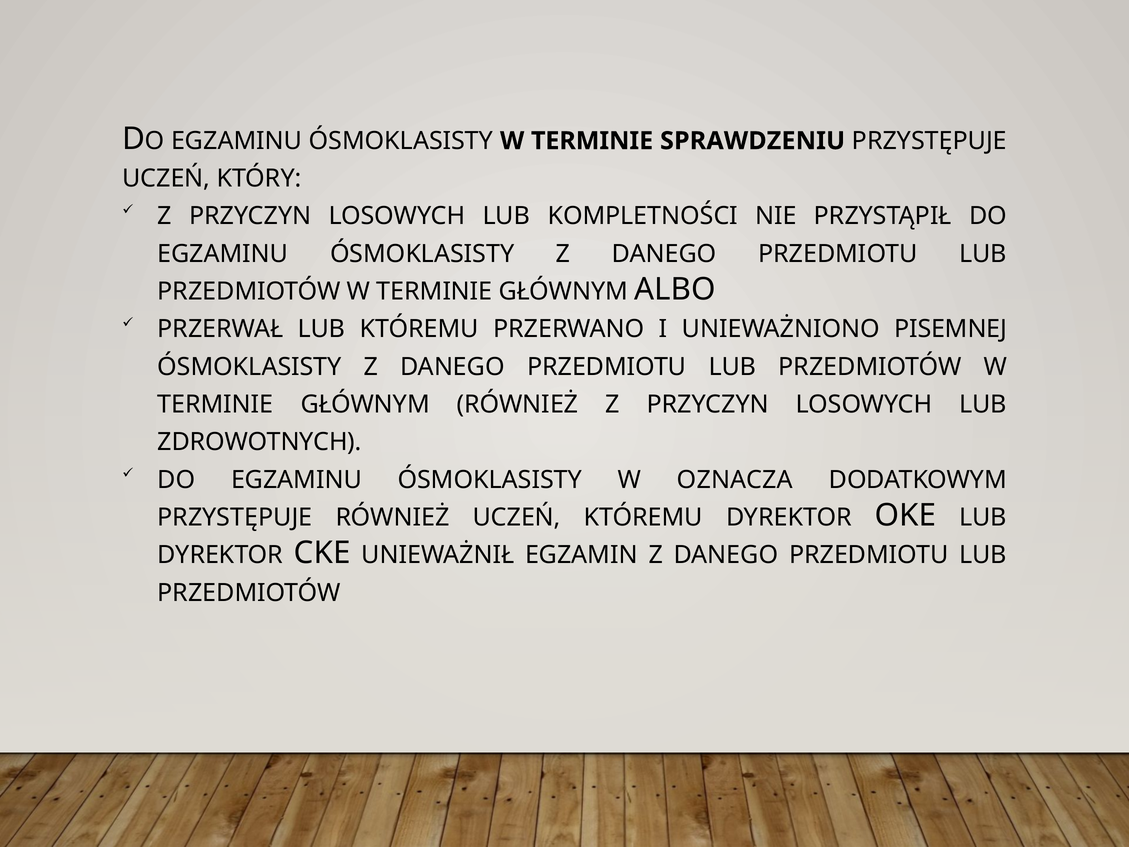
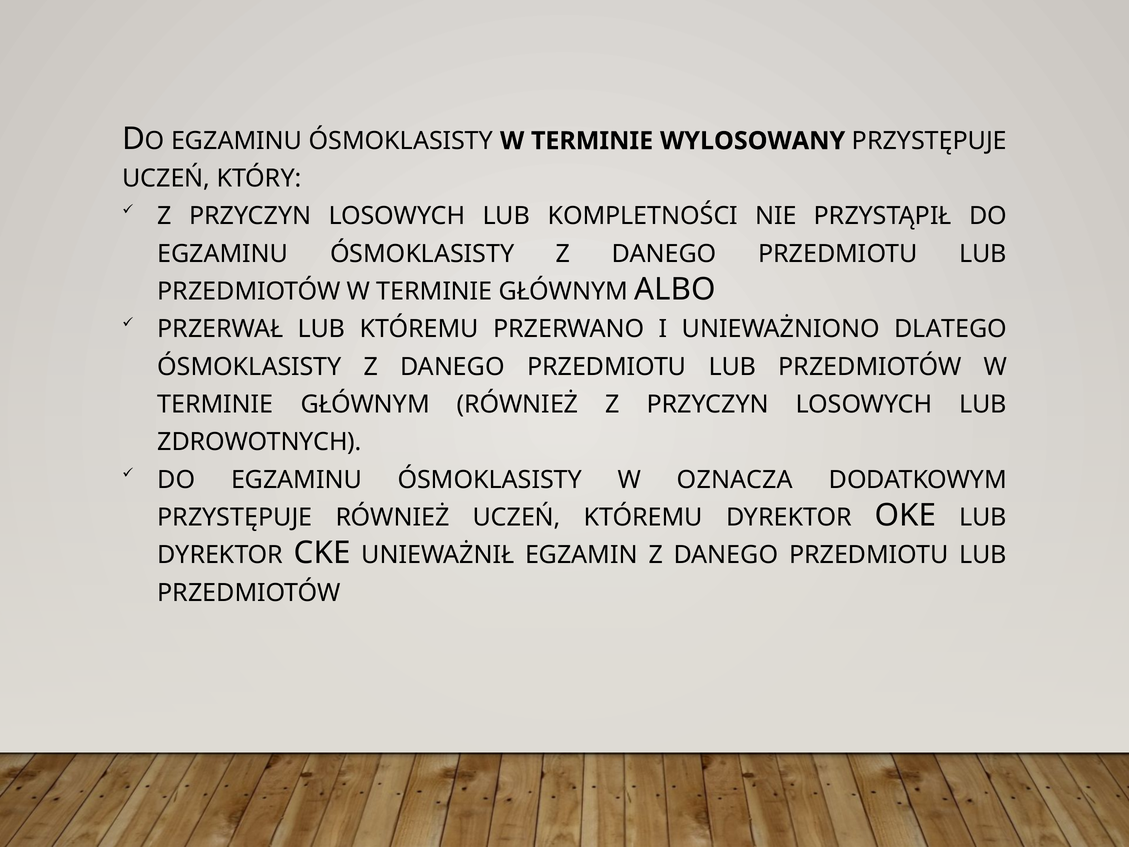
SPRAWDZENIU: SPRAWDZENIU -> WYLOSOWANY (753, 141)
PISEMNEJ: PISEMNEJ -> DLATEGO (951, 329)
